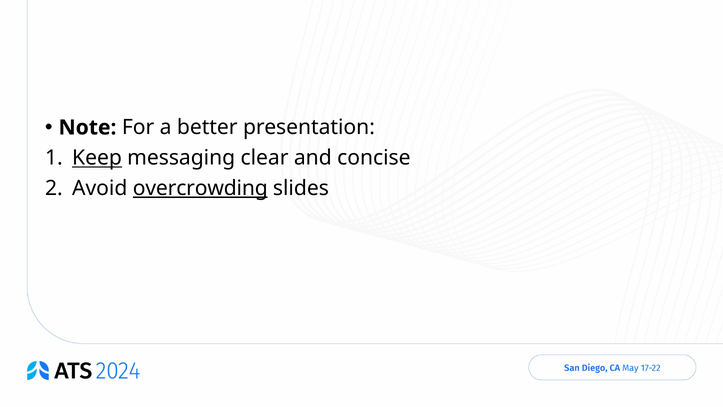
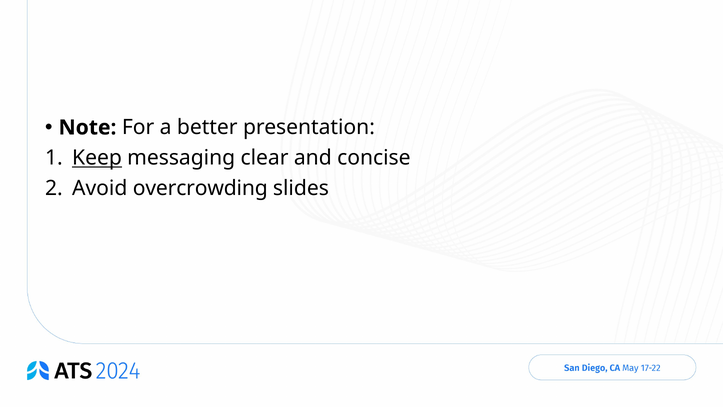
overcrowding underline: present -> none (200, 188)
